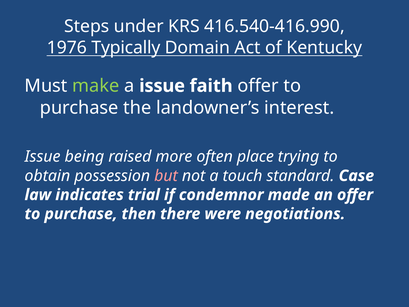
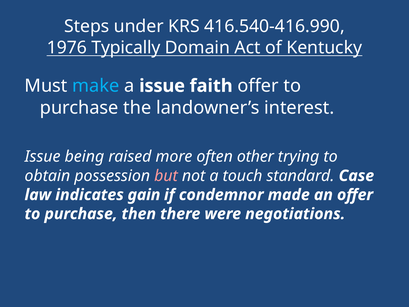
make colour: light green -> light blue (96, 86)
place: place -> other (255, 157)
trial: trial -> gain (144, 195)
